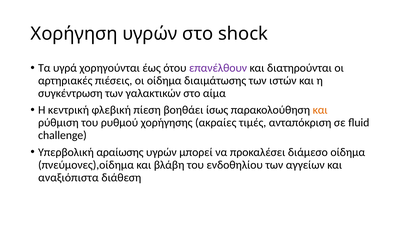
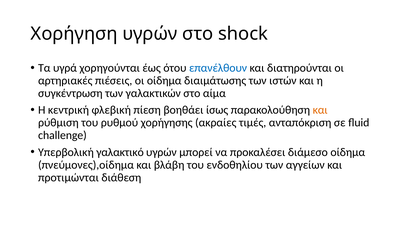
επανέλθουν colour: purple -> blue (218, 68)
αραίωσης: αραίωσης -> γαλακτικό (120, 152)
αναξιόπιστα: αναξιόπιστα -> προτιμώνται (68, 177)
